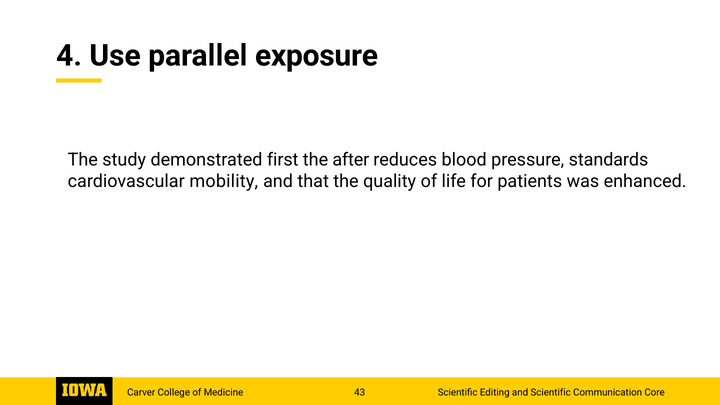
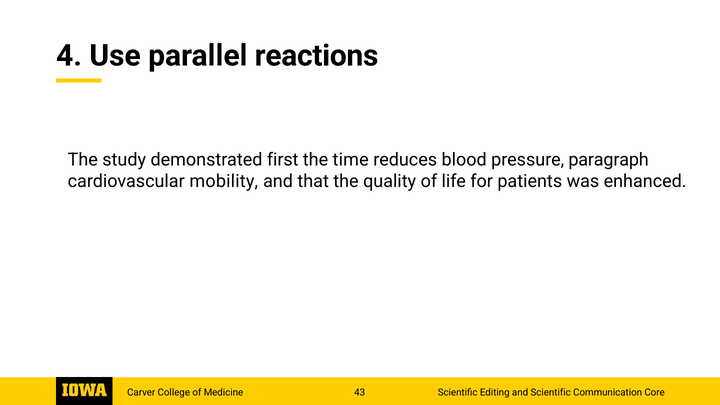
exposure: exposure -> reactions (317, 56)
after: after -> time (351, 160)
standards: standards -> paragraph (609, 160)
